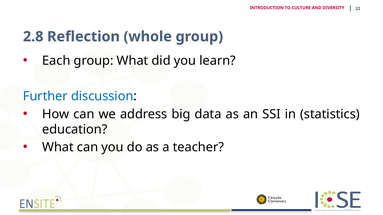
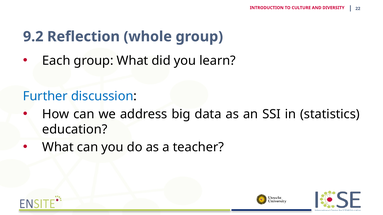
2.8: 2.8 -> 9.2 (33, 37)
